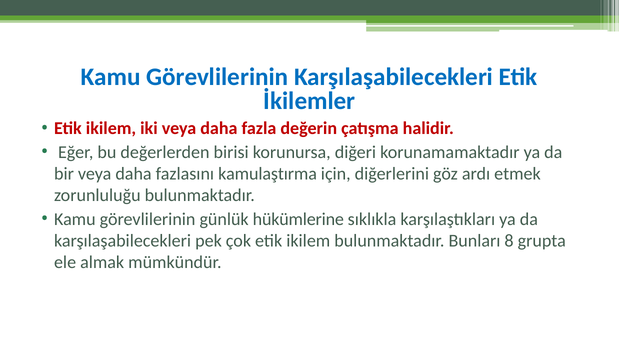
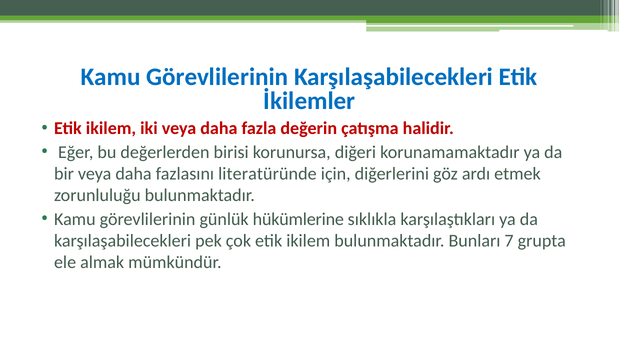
kamulaştırma: kamulaştırma -> literatüründe (267, 174)
8: 8 -> 7 (509, 241)
